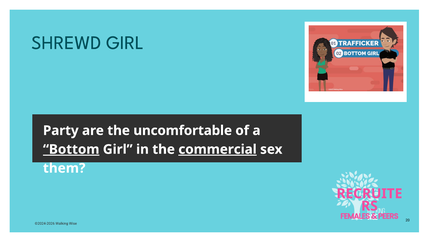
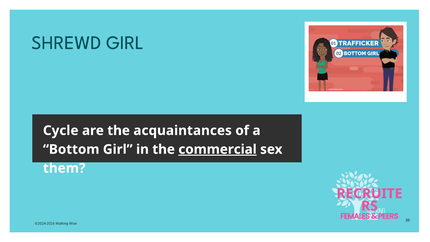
Party: Party -> Cycle (61, 130)
uncomfortable: uncomfortable -> acquaintances (183, 130)
Bottom underline: present -> none (71, 149)
